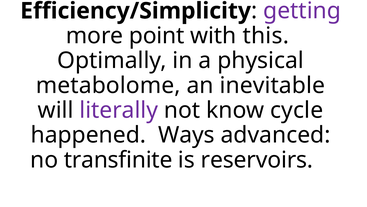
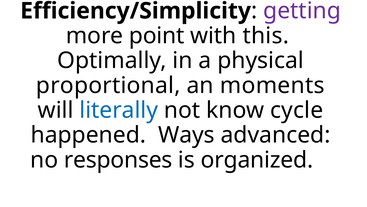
metabolome: metabolome -> proportional (108, 85)
inevitable: inevitable -> moments (272, 85)
literally colour: purple -> blue (119, 110)
transfinite: transfinite -> responses (118, 159)
reservoirs: reservoirs -> organized (257, 159)
